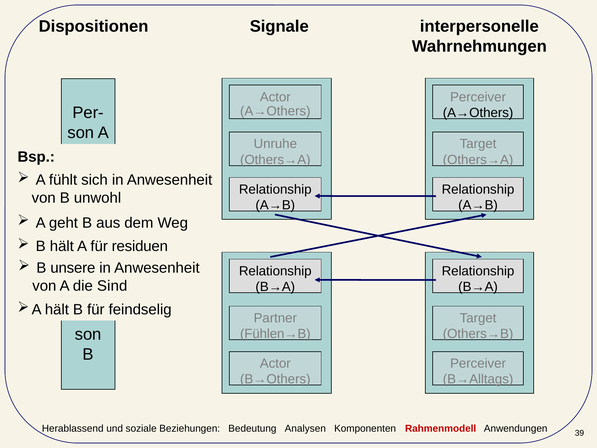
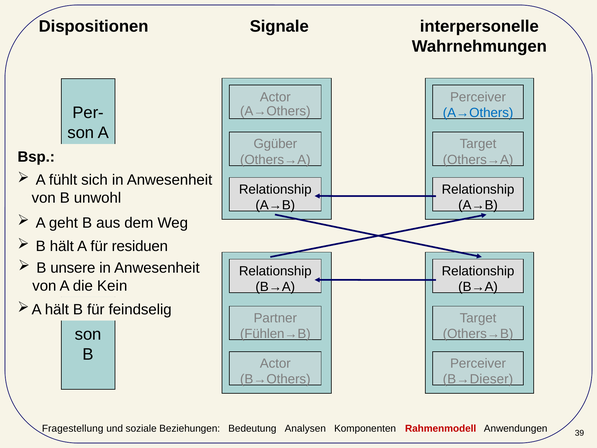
A→Others colour: black -> blue (478, 113)
Unruhe: Unruhe -> Ggüber (275, 144)
Sind: Sind -> Kein (112, 286)
B→Alltags: B→Alltags -> B→Dieser (478, 379)
Herablassend: Herablassend -> Fragestellung (73, 428)
